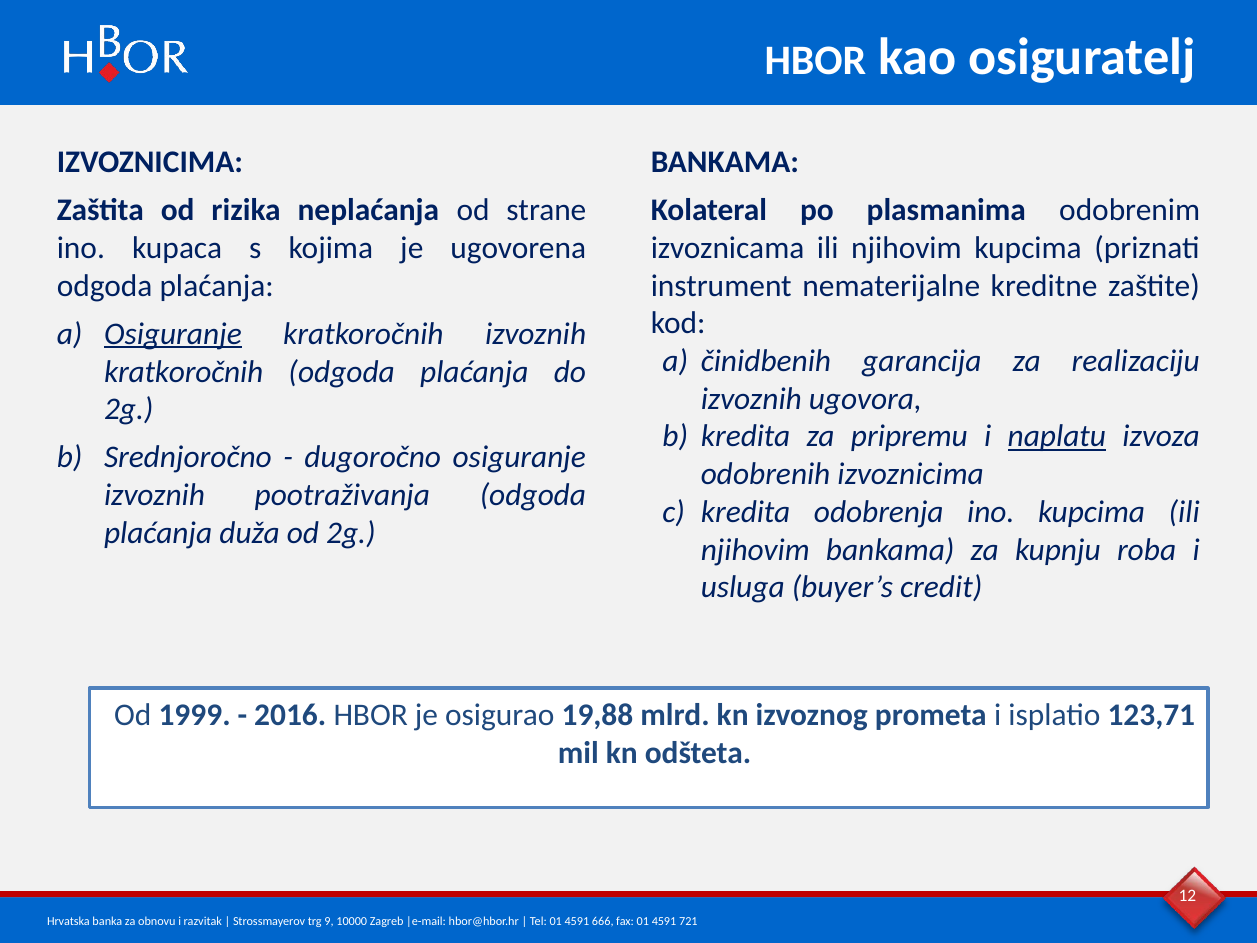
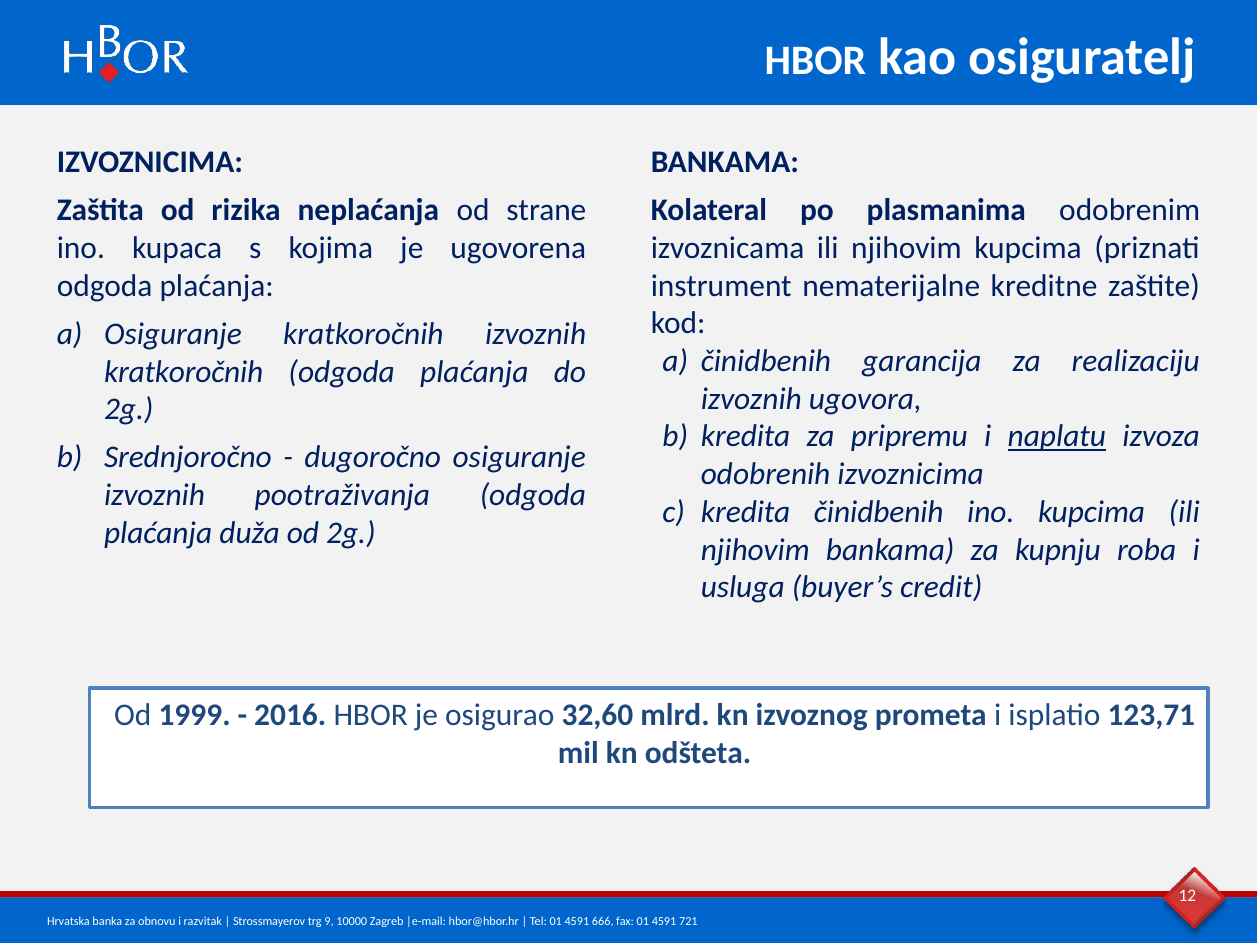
Osiguranje underline: present -> none (173, 334)
kredita odobrenja: odobrenja -> činidbenih (879, 512)
19,88: 19,88 -> 32,60 (597, 715)
